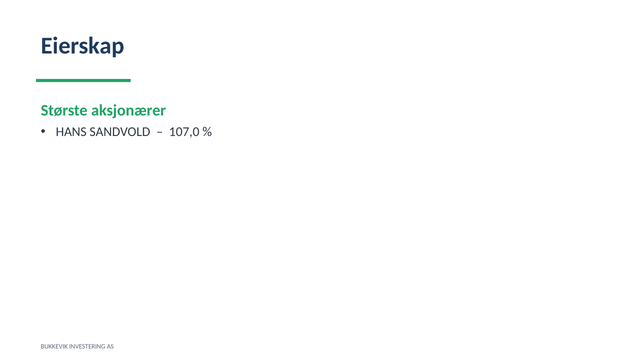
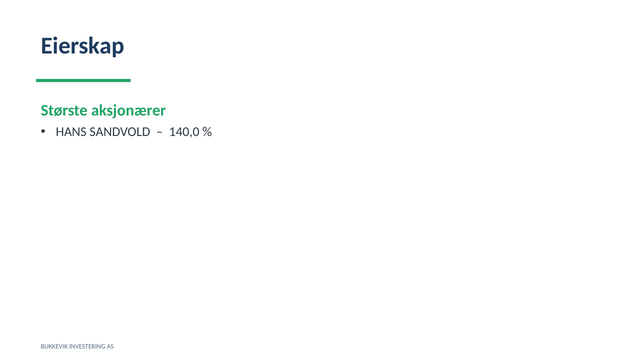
107,0: 107,0 -> 140,0 (184, 132)
